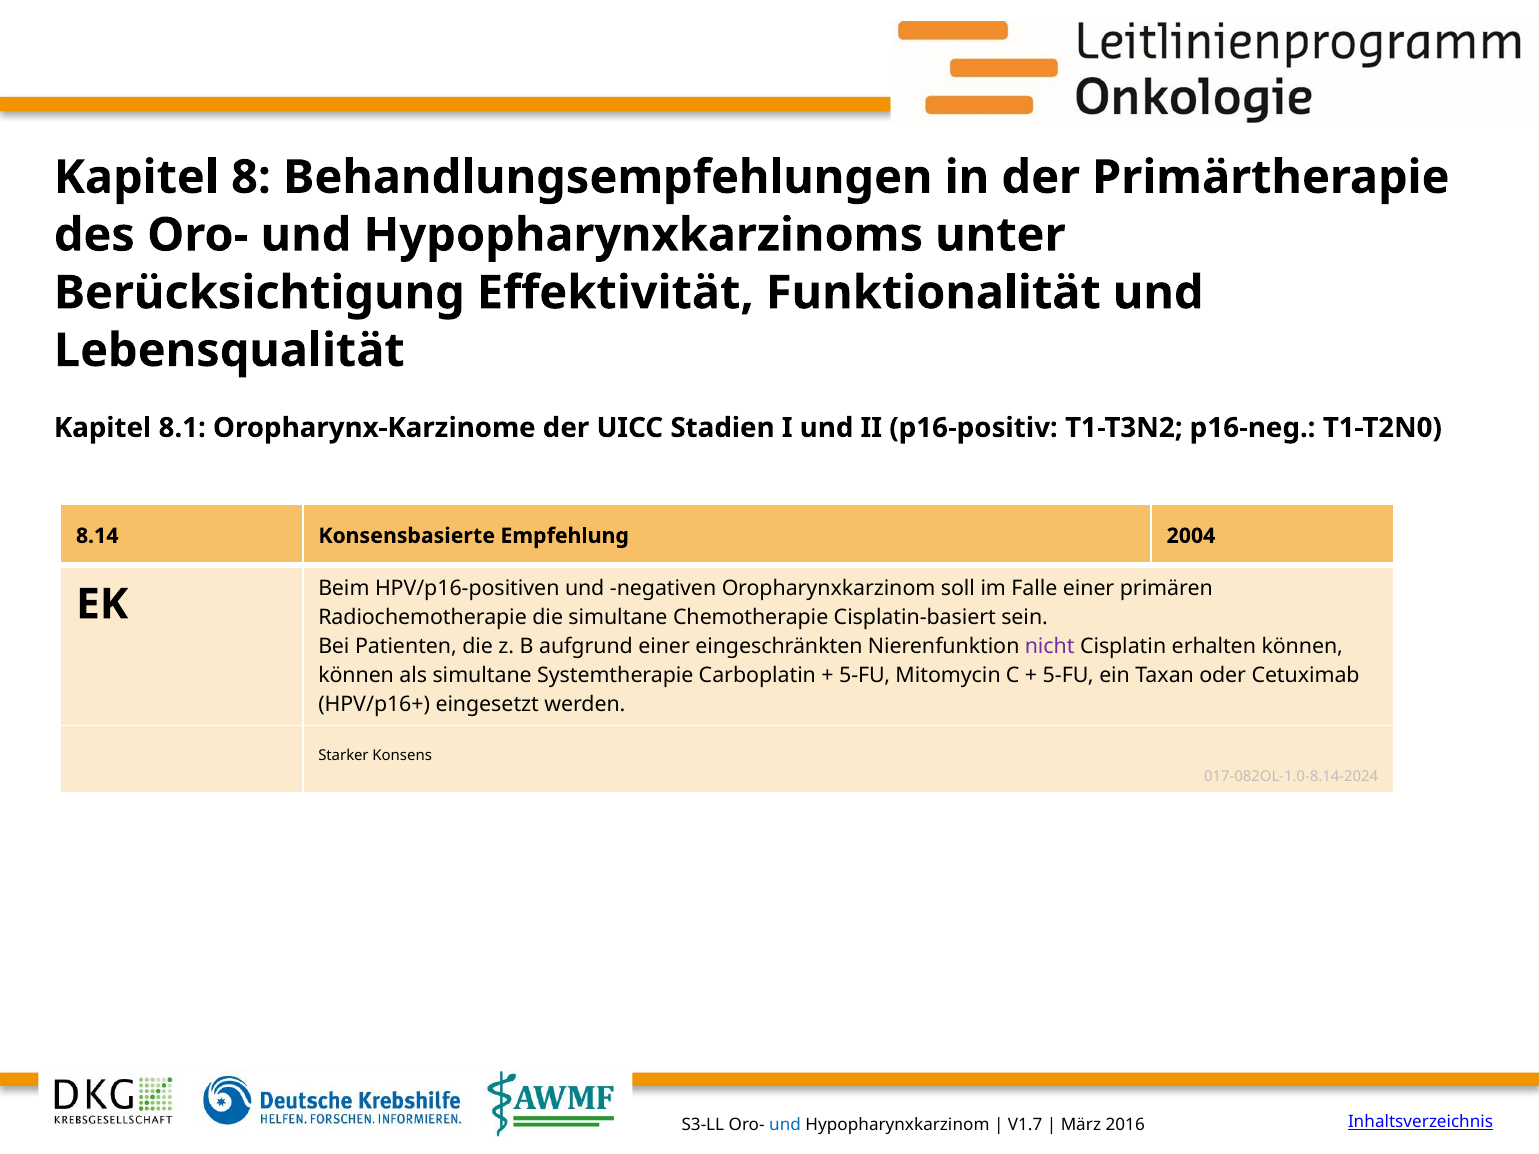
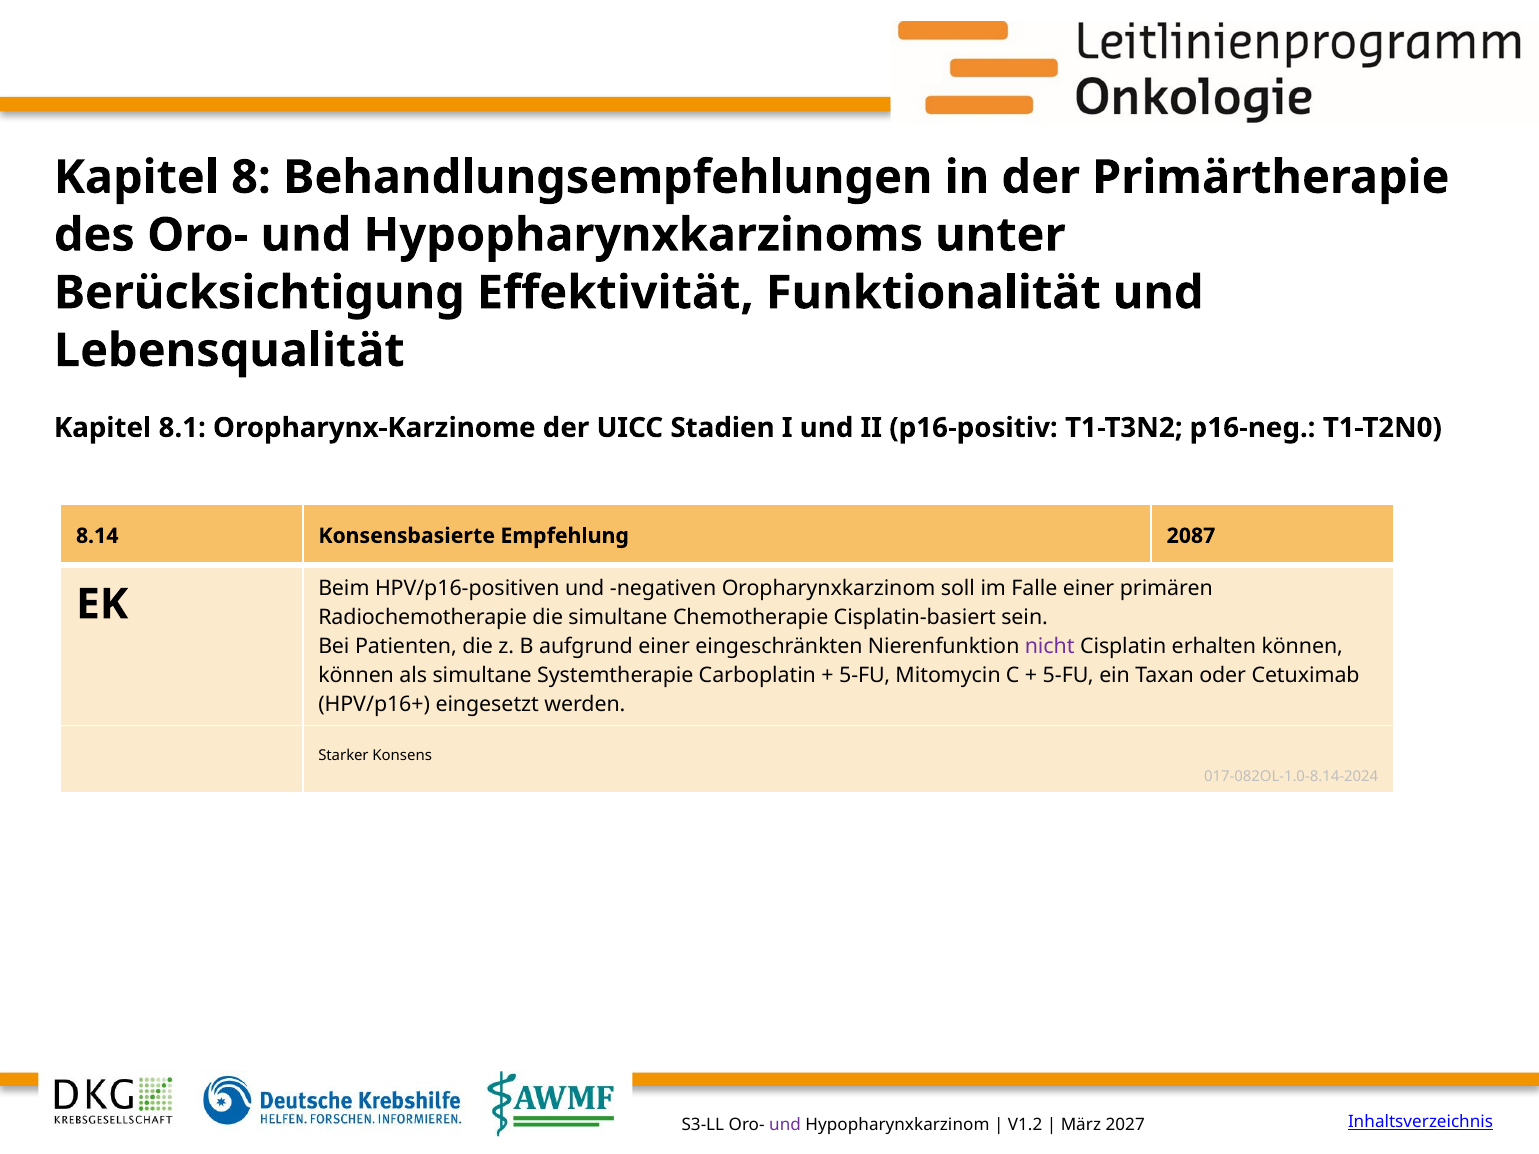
2004: 2004 -> 2087 (1191, 536)
und colour: blue -> purple (785, 1125)
V1.7: V1.7 -> V1.2 (1025, 1125)
2016: 2016 -> 2027 (1125, 1125)
